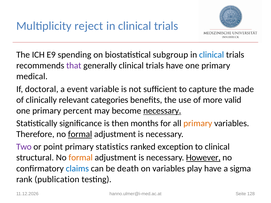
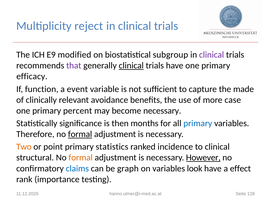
spending: spending -> modified (74, 55)
clinical colour: blue -> purple (212, 55)
clinical underline: none -> present (131, 66)
medical: medical -> efficacy (32, 77)
doctoral: doctoral -> function (42, 89)
categories: categories -> avoidance (110, 100)
valid: valid -> case (233, 100)
necessary underline: present -> none (162, 111)
primary colour: orange -> blue (198, 123)
Two colour: purple -> orange (24, 147)
exception: exception -> incidence (175, 147)
death: death -> graph (128, 169)
play: play -> look (195, 169)
sigma: sigma -> effect (240, 169)
publication: publication -> importance (57, 179)
